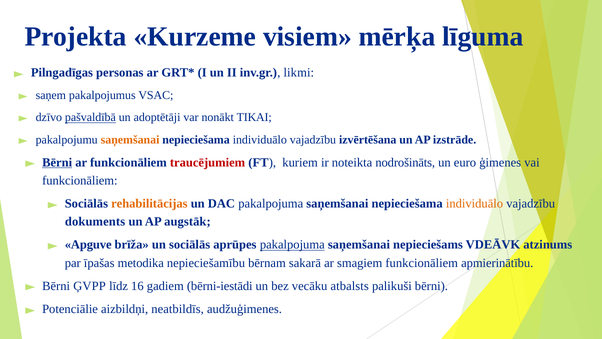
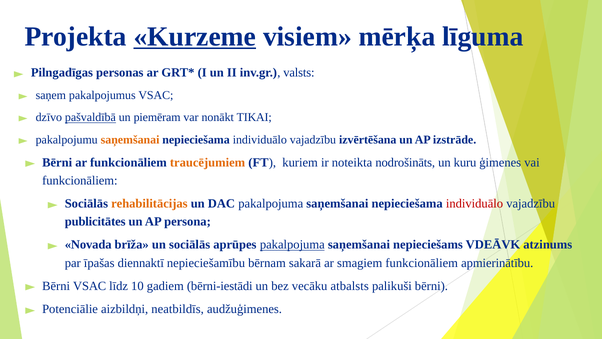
Kurzeme underline: none -> present (195, 36)
likmi: likmi -> valsts (299, 73)
adoptētāji: adoptētāji -> piemēram (157, 117)
Bērni underline: present -> none (57, 162)
traucējumiem colour: red -> orange (208, 162)
euro: euro -> kuru (465, 162)
individuālo colour: orange -> red (475, 203)
dokuments: dokuments -> publicitātes (95, 221)
augstāk: augstāk -> persona (187, 221)
Apguve: Apguve -> Novada (88, 245)
metodika: metodika -> diennaktī (141, 263)
Bērni ĢVPP: ĢVPP -> VSAC (90, 286)
16: 16 -> 10 (137, 286)
